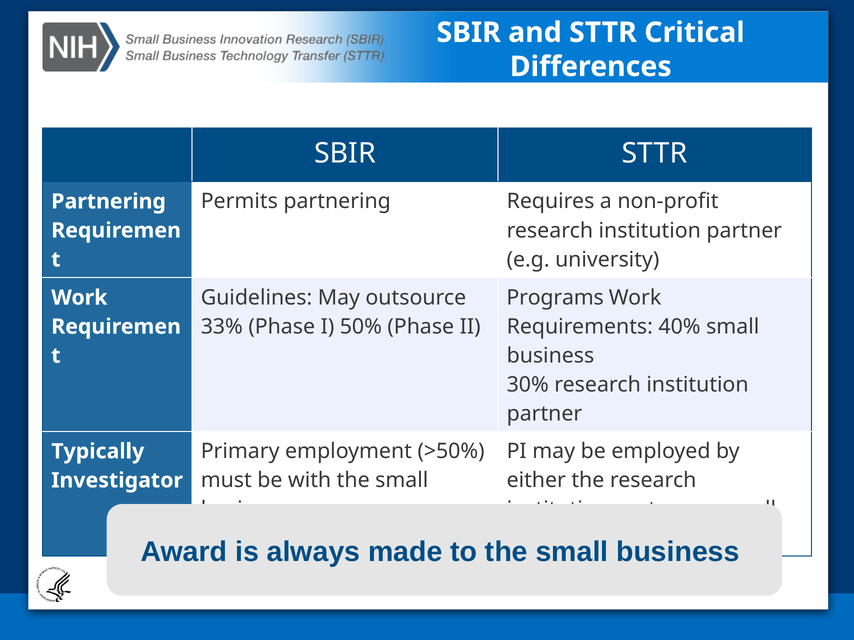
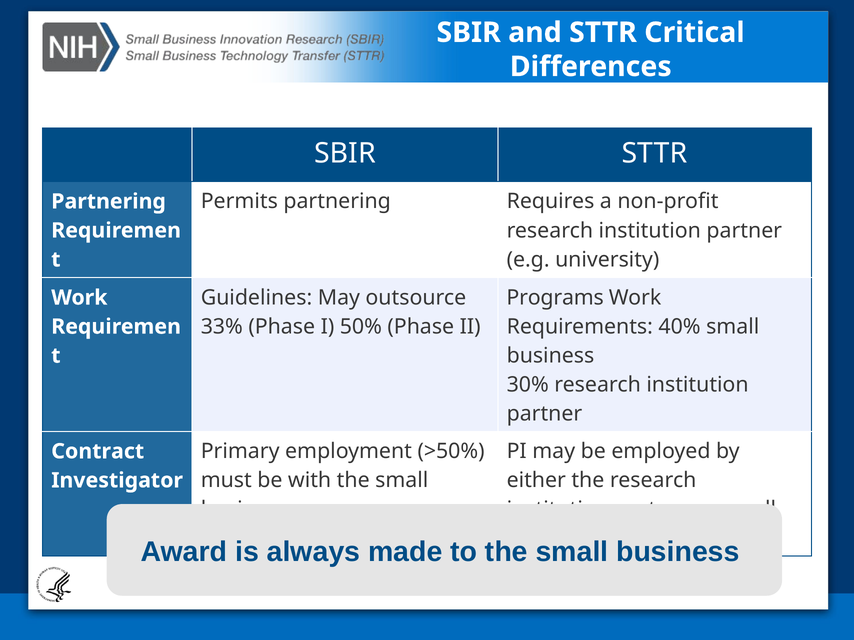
Typically: Typically -> Contract (98, 452)
